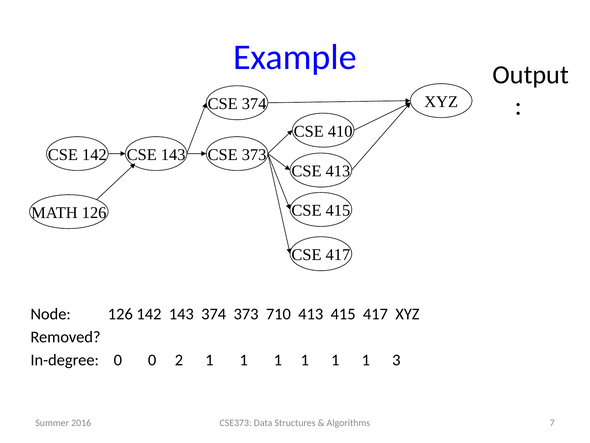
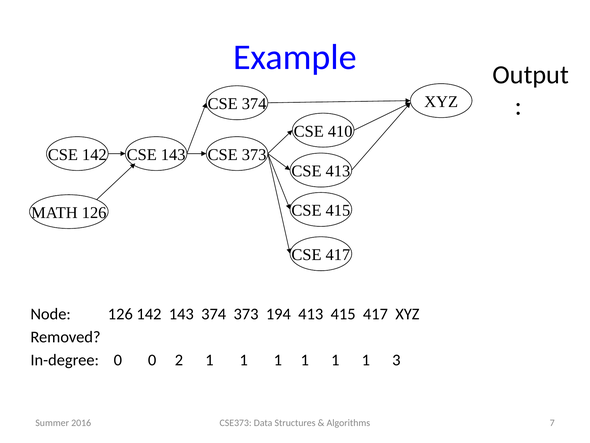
710: 710 -> 194 (278, 314)
